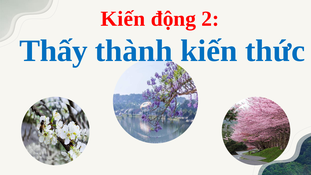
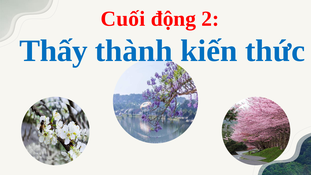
Kiến: Kiến -> Cuối (123, 19)
